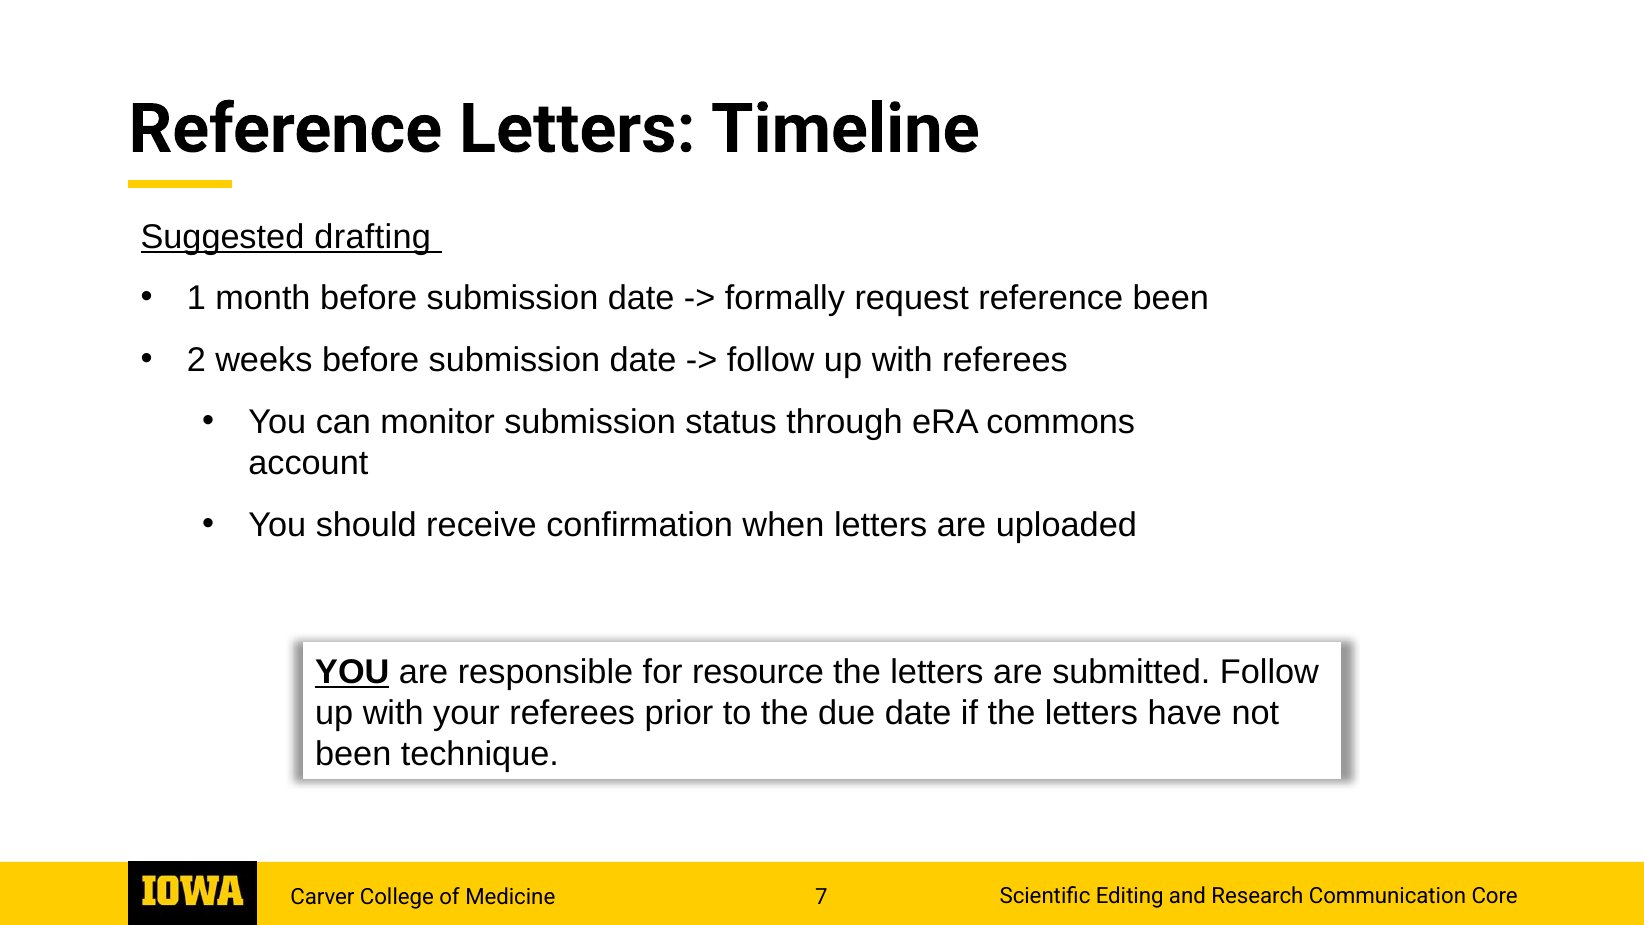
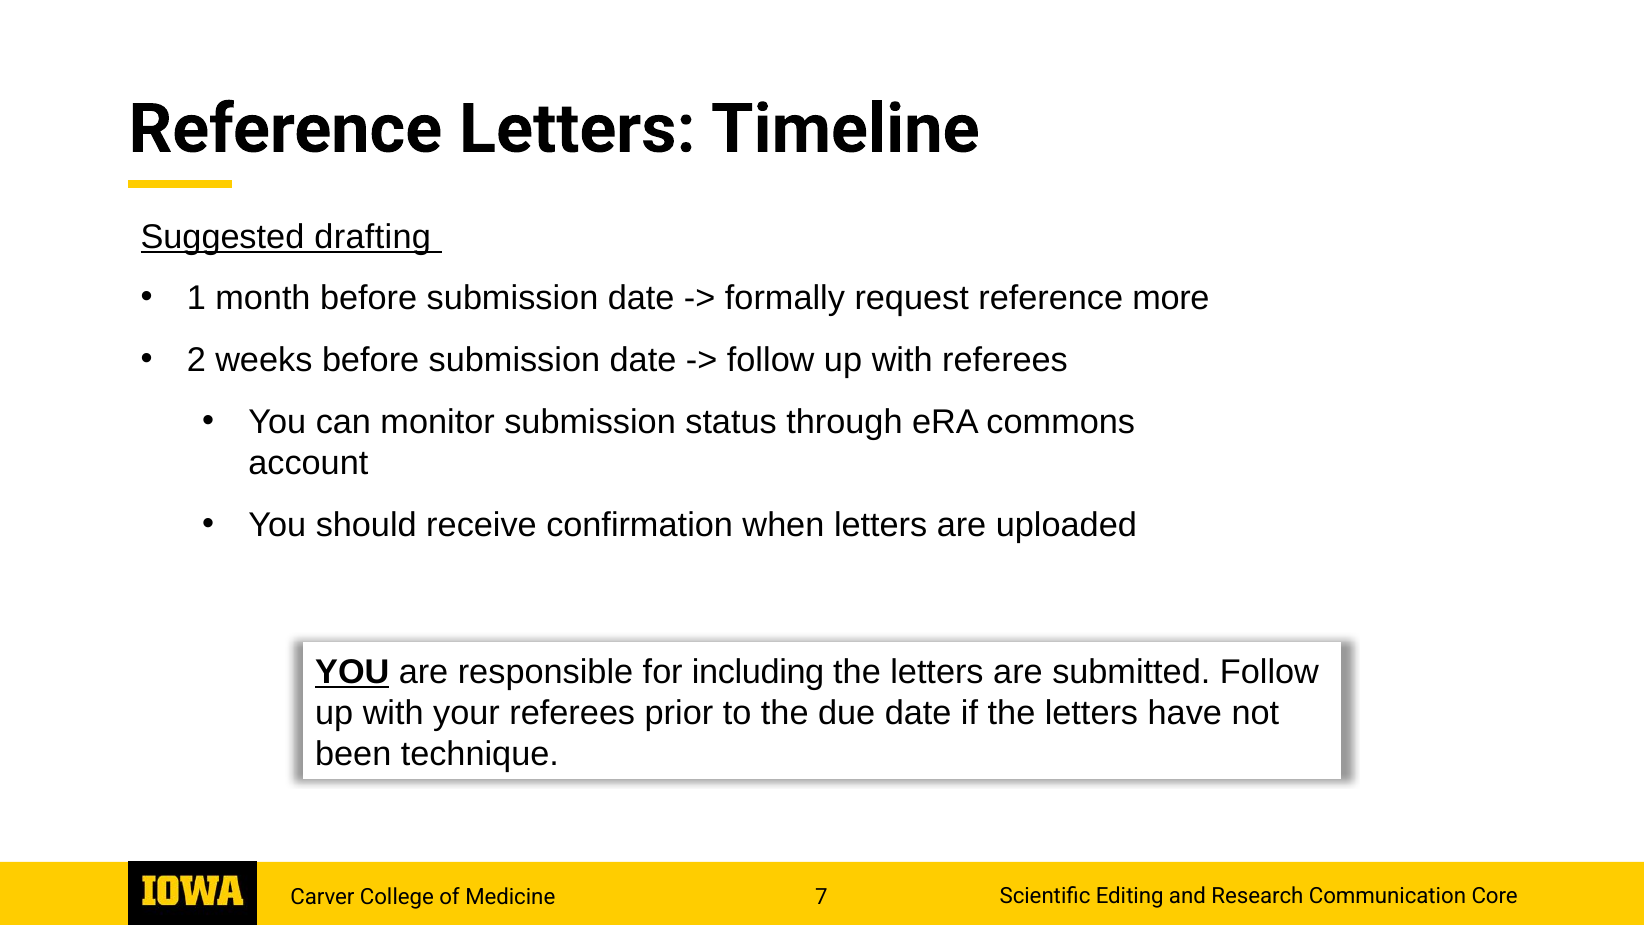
reference been: been -> more (1171, 299)
resource: resource -> including (758, 672)
